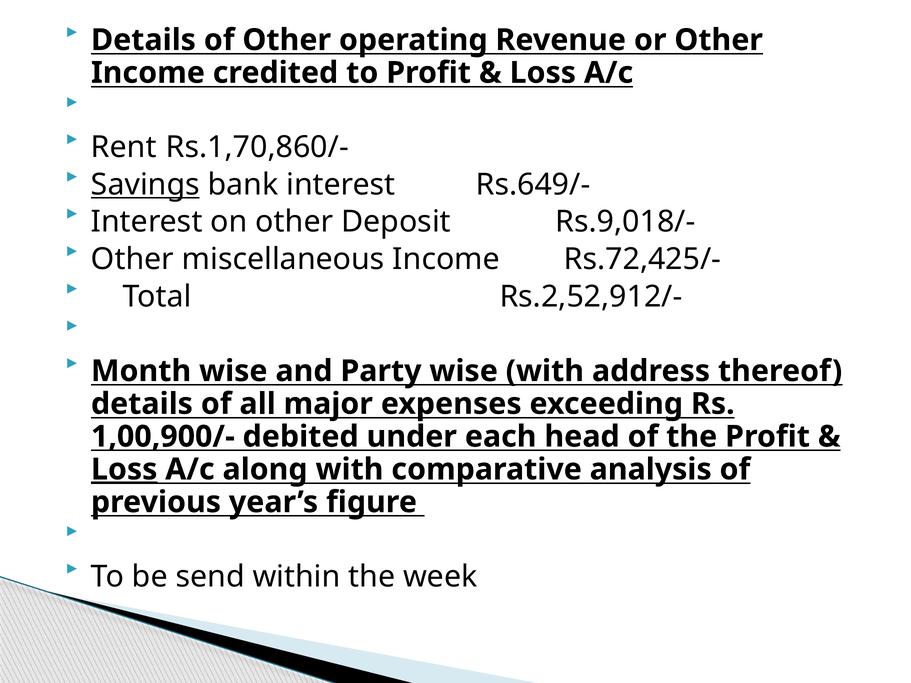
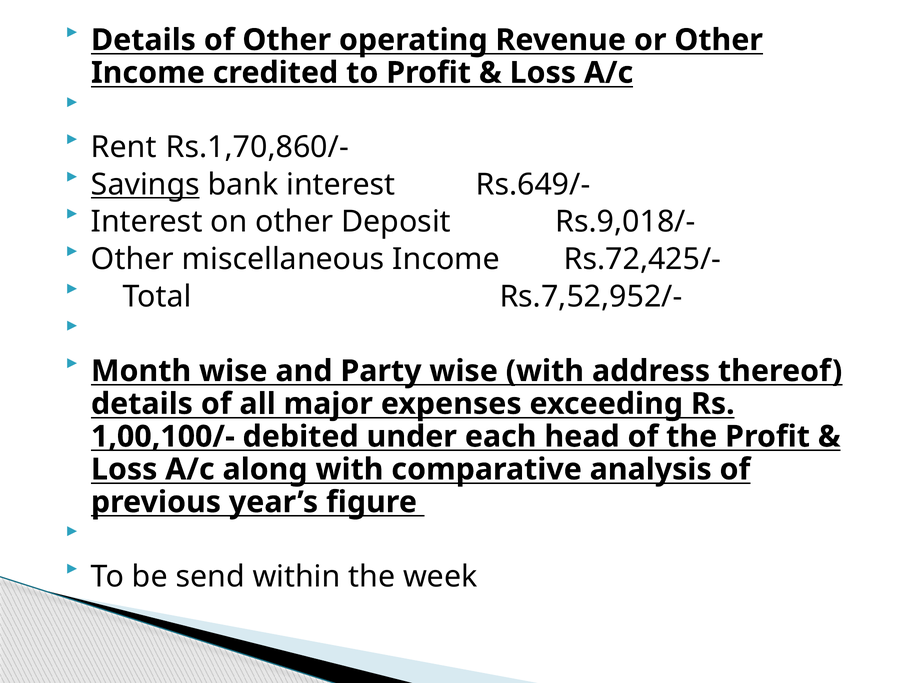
Rs.2,52,912/-: Rs.2,52,912/- -> Rs.7,52,952/- (591, 297)
1,00,900/-: 1,00,900/- -> 1,00,100/- (163, 437)
Loss underline: present -> none (124, 470)
